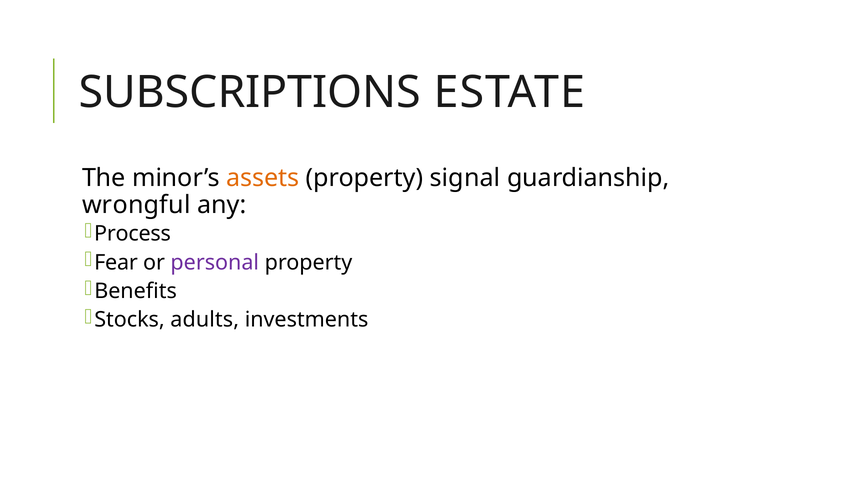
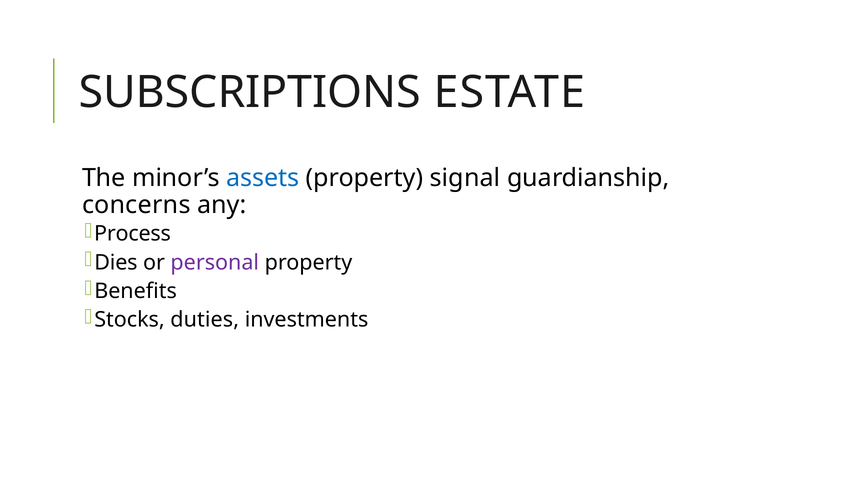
assets colour: orange -> blue (263, 178)
wrongful: wrongful -> concerns (136, 205)
Fear: Fear -> Dies (116, 263)
adults: adults -> duties (205, 320)
